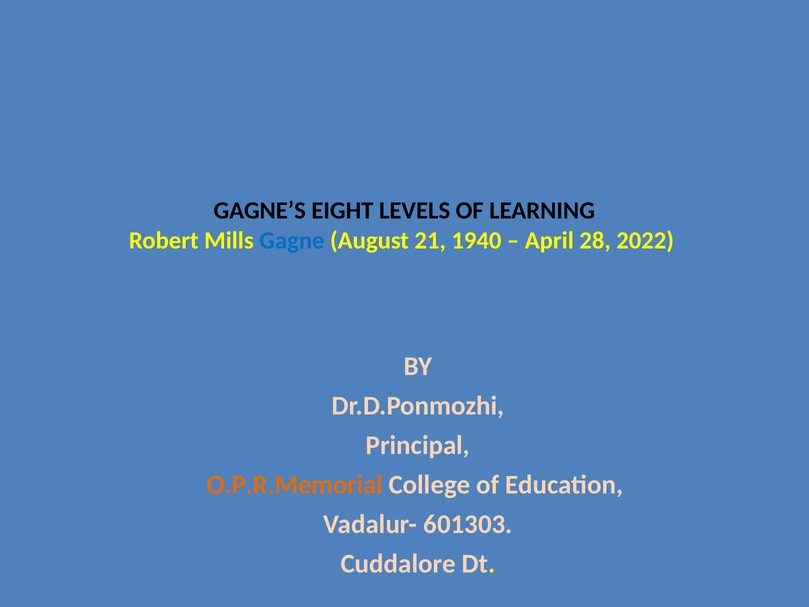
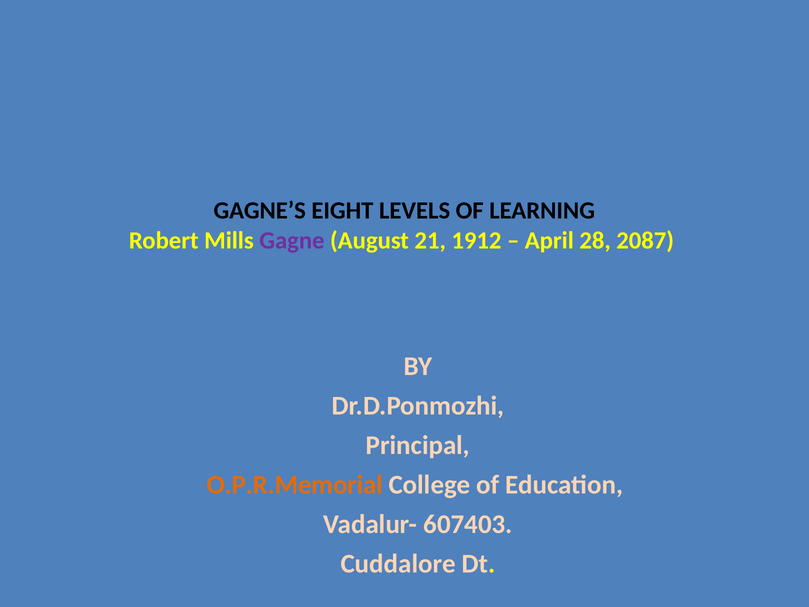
Gagne colour: blue -> purple (292, 240)
1940: 1940 -> 1912 (476, 240)
2022: 2022 -> 2087 (645, 240)
601303: 601303 -> 607403 (468, 524)
